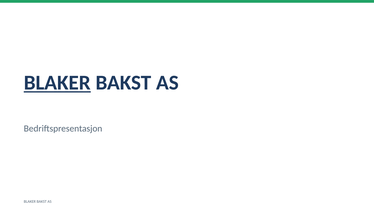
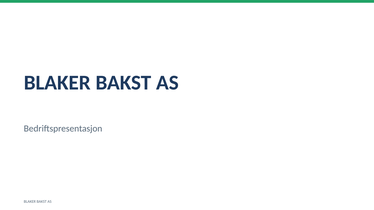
BLAKER underline: present -> none (57, 83)
